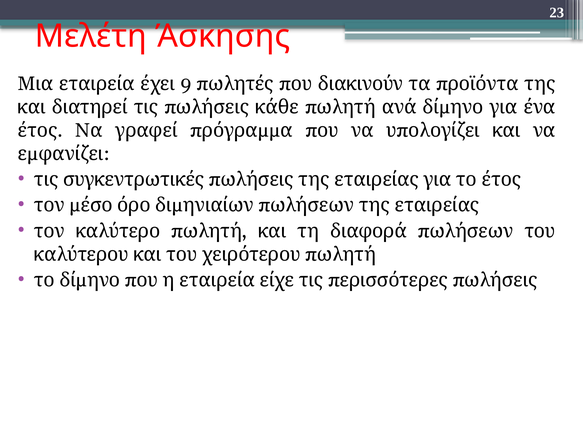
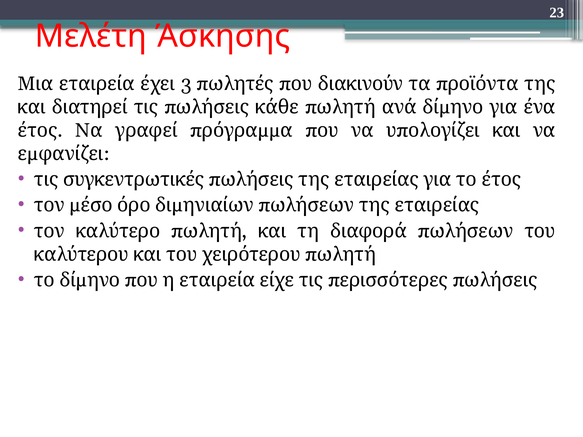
9: 9 -> 3 (186, 84)
